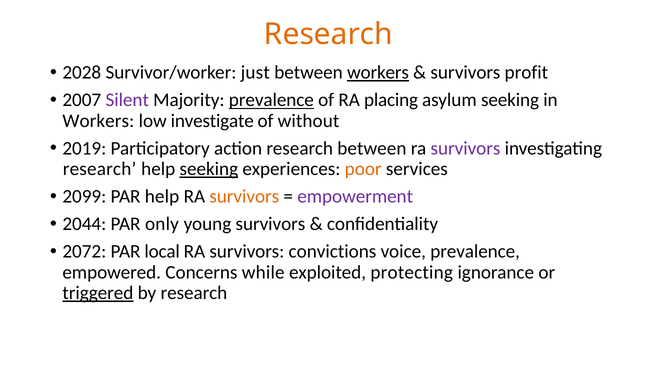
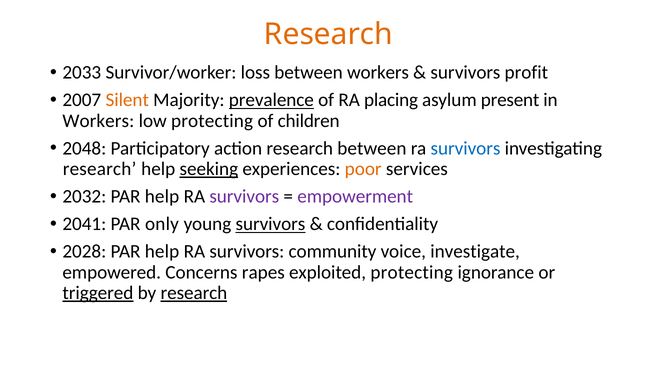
2028: 2028 -> 2033 (82, 72)
just: just -> loss (255, 72)
workers underline: present -> none (378, 72)
Silent colour: purple -> orange (127, 100)
asylum seeking: seeking -> present (510, 100)
low investigate: investigate -> protecting (212, 121)
without: without -> children (309, 121)
2019: 2019 -> 2048 (84, 148)
survivors colour: purple -> blue (465, 148)
2099: 2099 -> 2032 (84, 196)
survivors colour: orange -> purple (244, 196)
2044: 2044 -> 2041 (84, 224)
survivors underline: none -> present (270, 224)
2072: 2072 -> 2028 (84, 251)
local: local -> help (162, 251)
convictions: convictions -> community (332, 251)
voice prevalence: prevalence -> investigate (475, 251)
while: while -> rapes (263, 272)
research underline: none -> present (194, 293)
